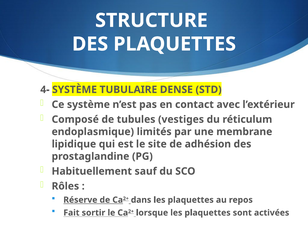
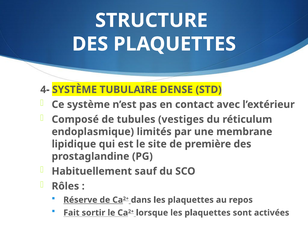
adhésion: adhésion -> première (208, 144)
